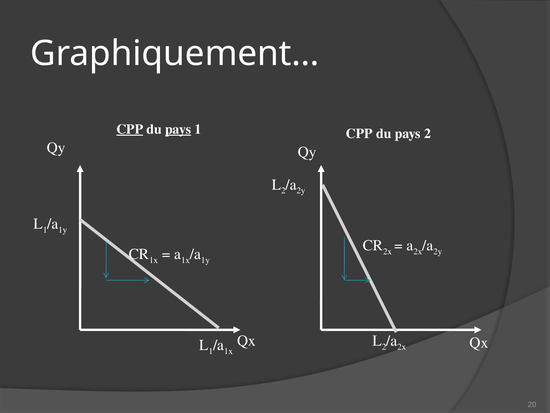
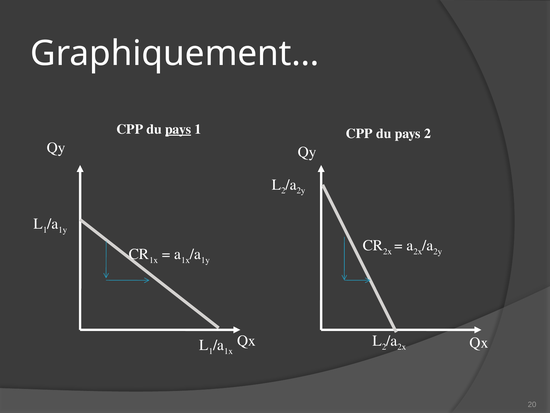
CPP underline: present -> none (130, 129)
